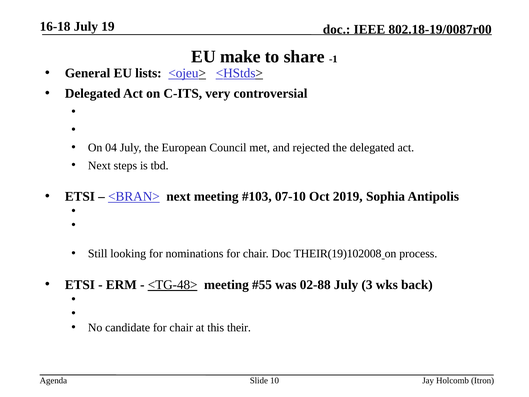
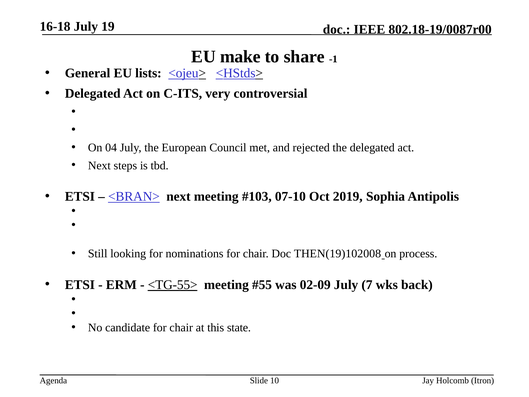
THEIR(19)102008: THEIR(19)102008 -> THEN(19)102008 (337, 254)
<TG-48>: <TG-48> -> <TG-55> (173, 284)
02-88: 02-88 -> 02-09 (315, 284)
3: 3 -> 7 (367, 284)
their: their -> state (239, 328)
